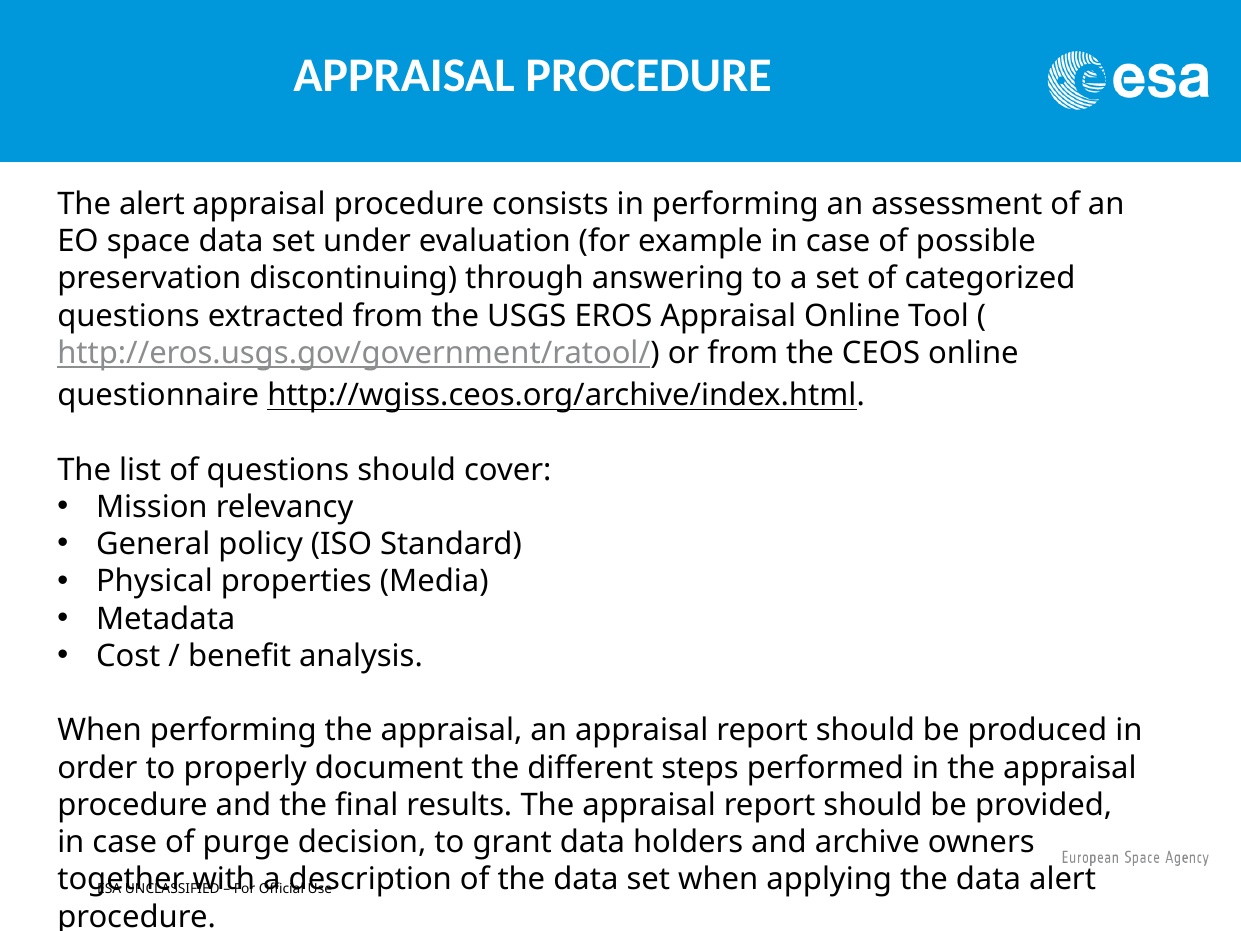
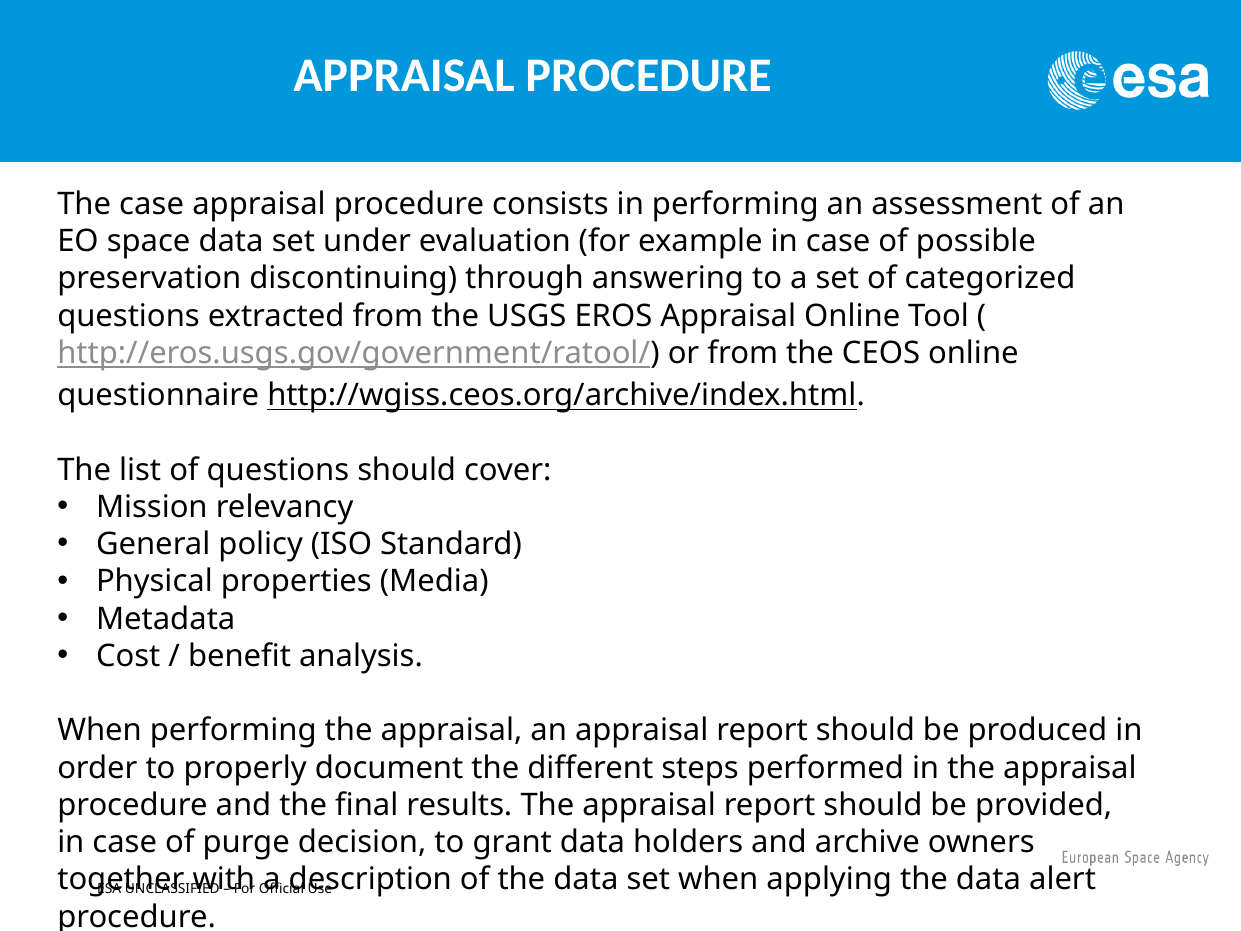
The alert: alert -> case (152, 204)
